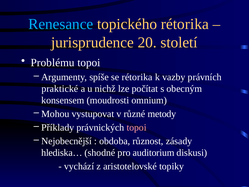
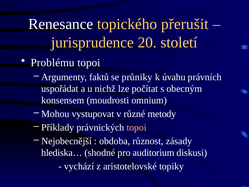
Renesance colour: light blue -> white (61, 24)
topického rétorika: rétorika -> přerušit (185, 24)
spíše: spíše -> faktů (99, 77)
se rétorika: rétorika -> průniky (137, 77)
vazby: vazby -> úvahu (174, 77)
praktické: praktické -> uspořádat (60, 89)
